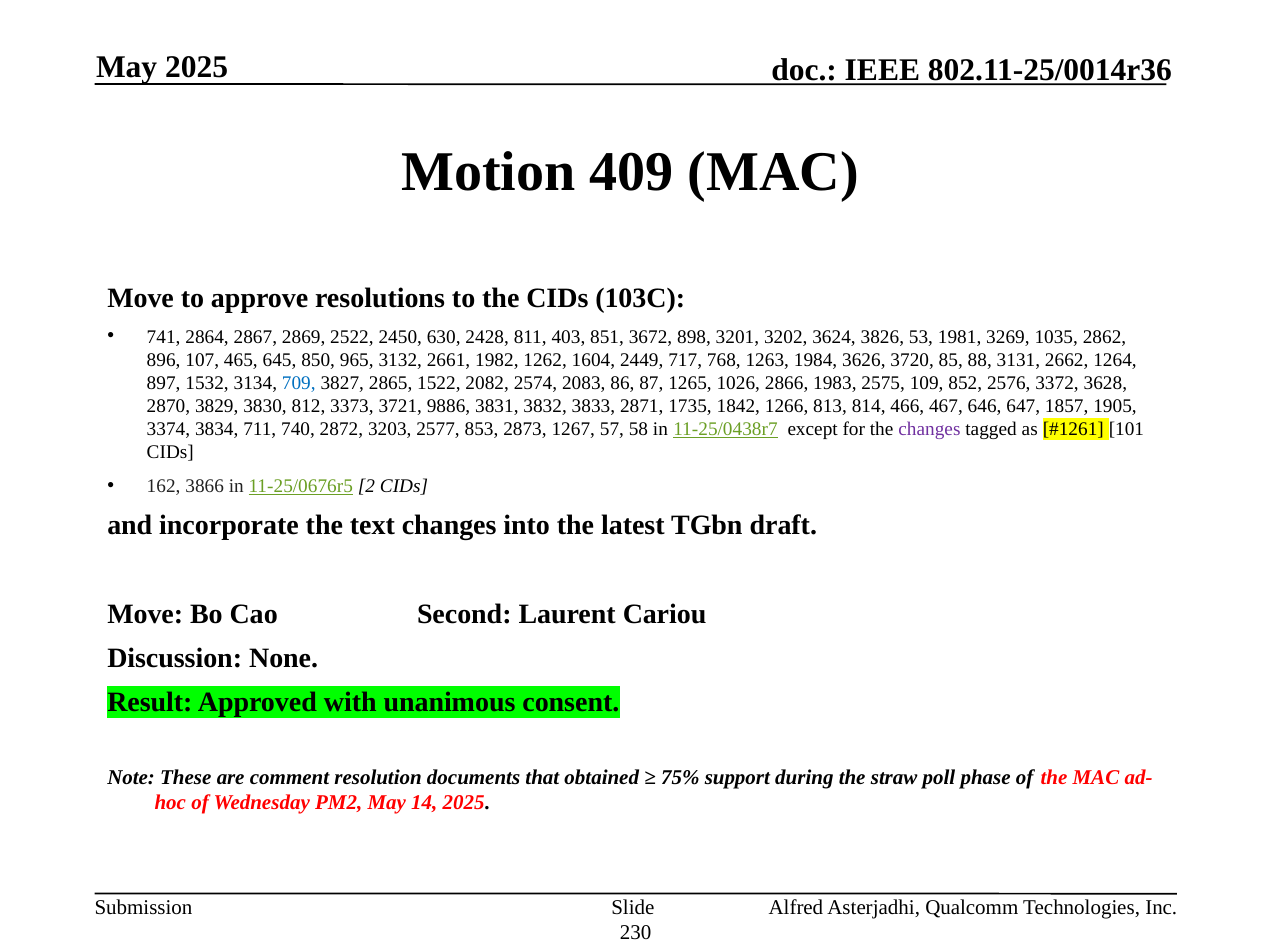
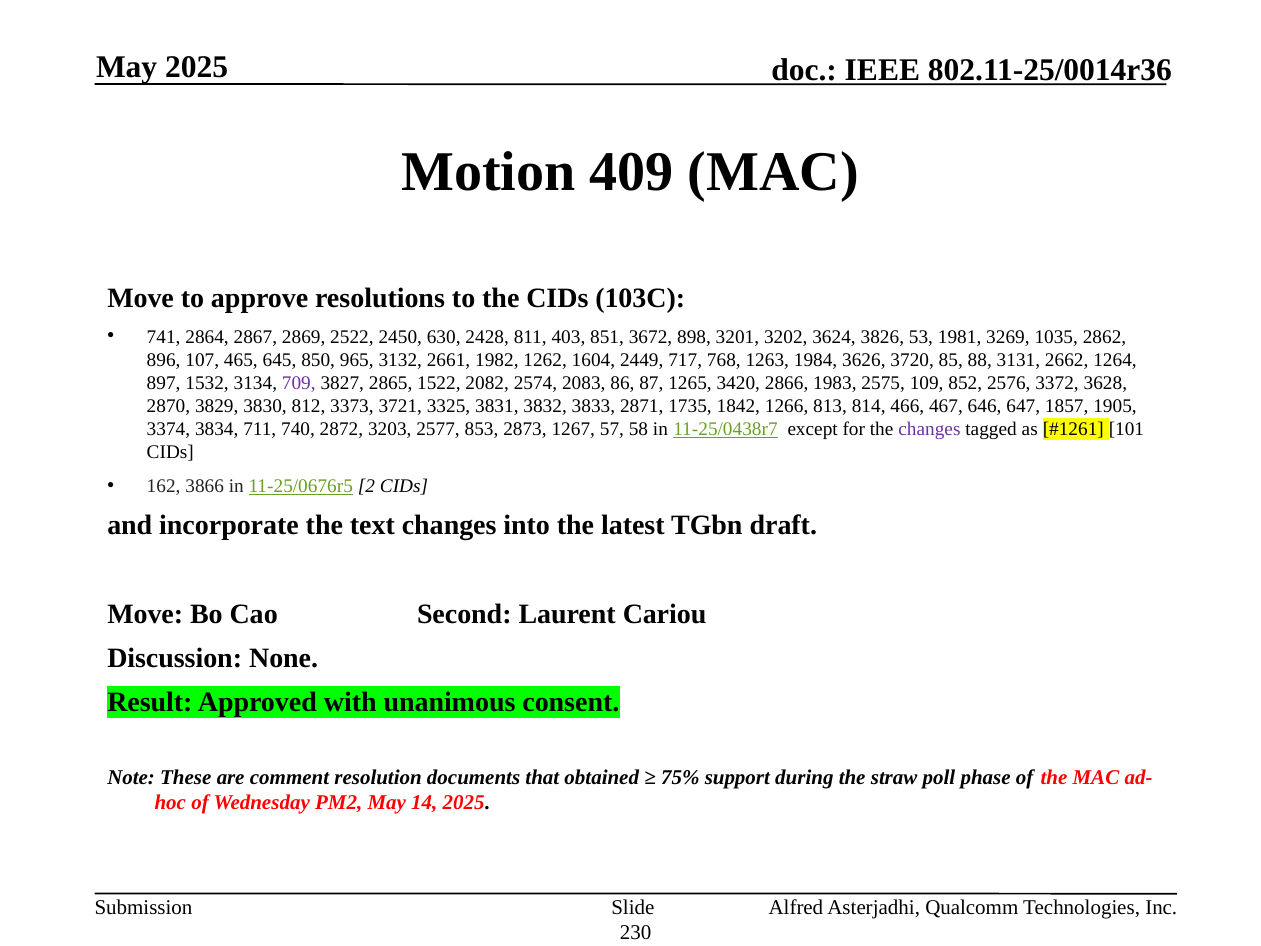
709 colour: blue -> purple (299, 383)
1026: 1026 -> 3420 (738, 383)
9886: 9886 -> 3325 (449, 406)
